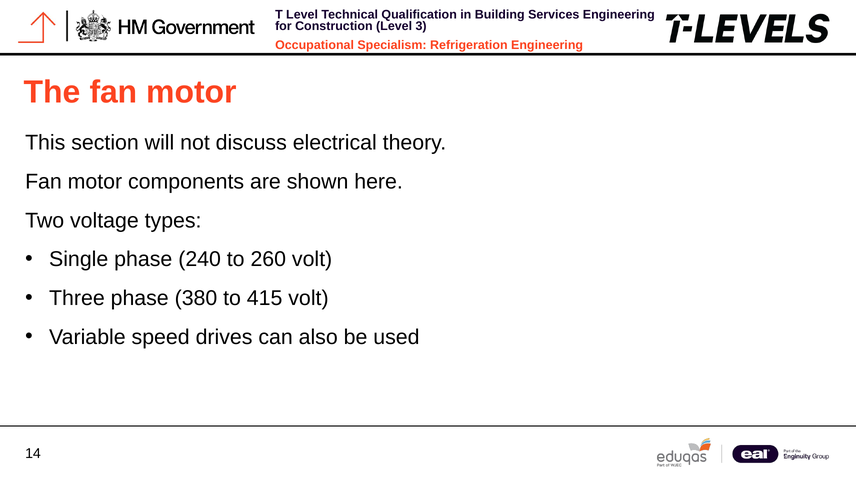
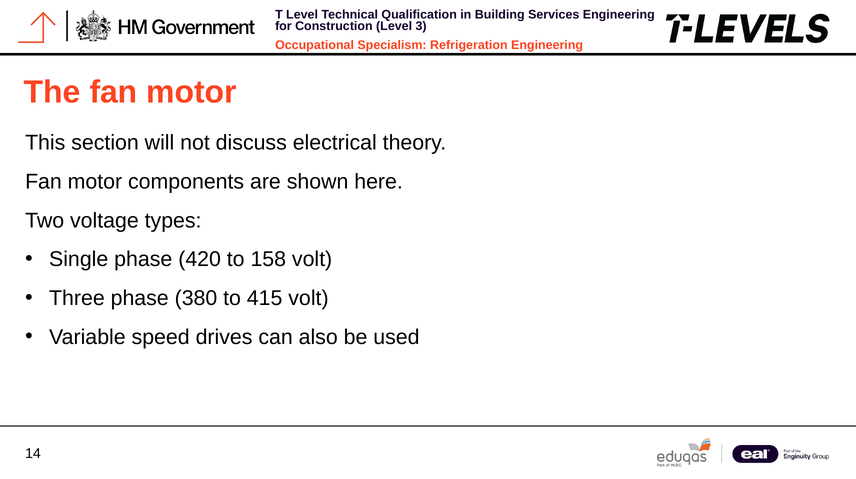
240: 240 -> 420 (200, 259)
260: 260 -> 158 (268, 259)
